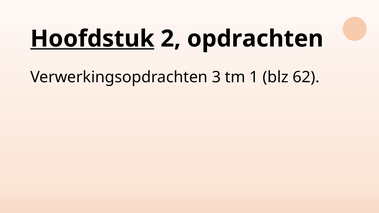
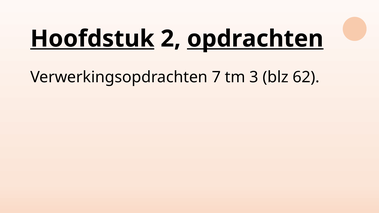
opdrachten underline: none -> present (255, 39)
3: 3 -> 7 (216, 77)
1: 1 -> 3 (254, 77)
